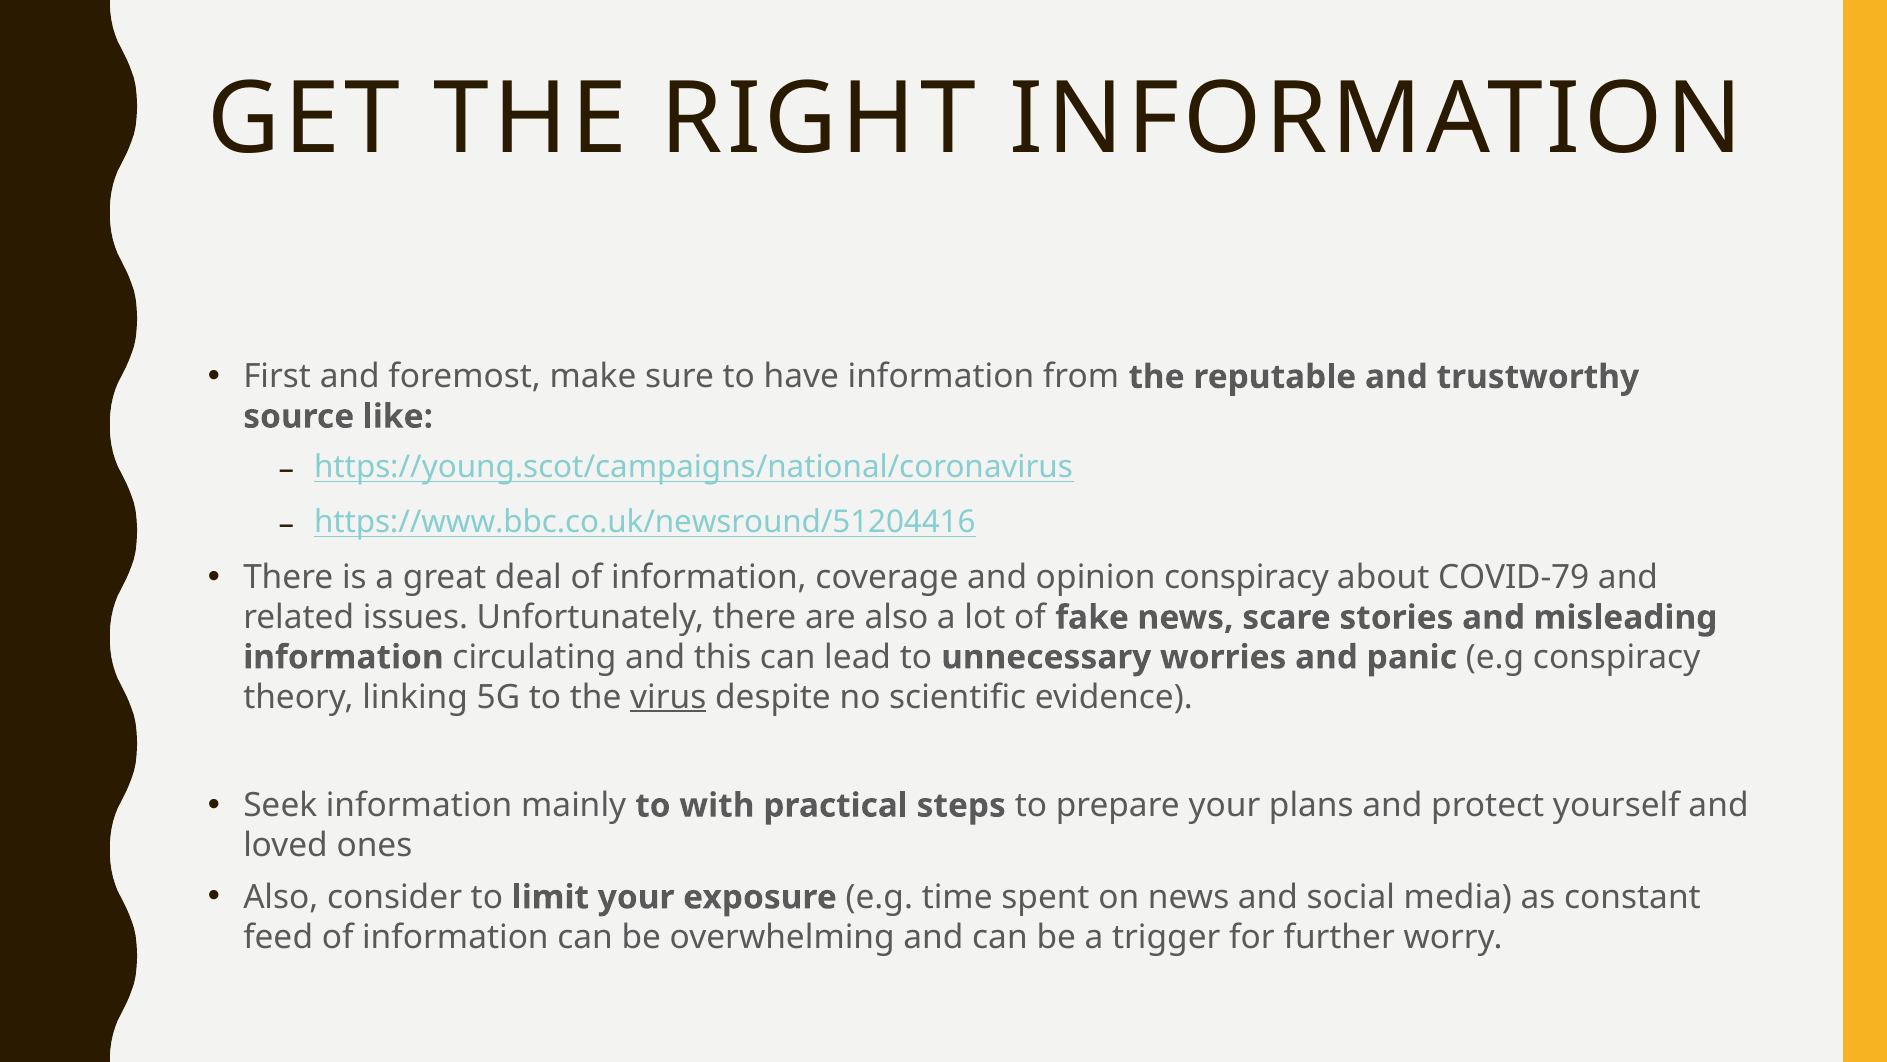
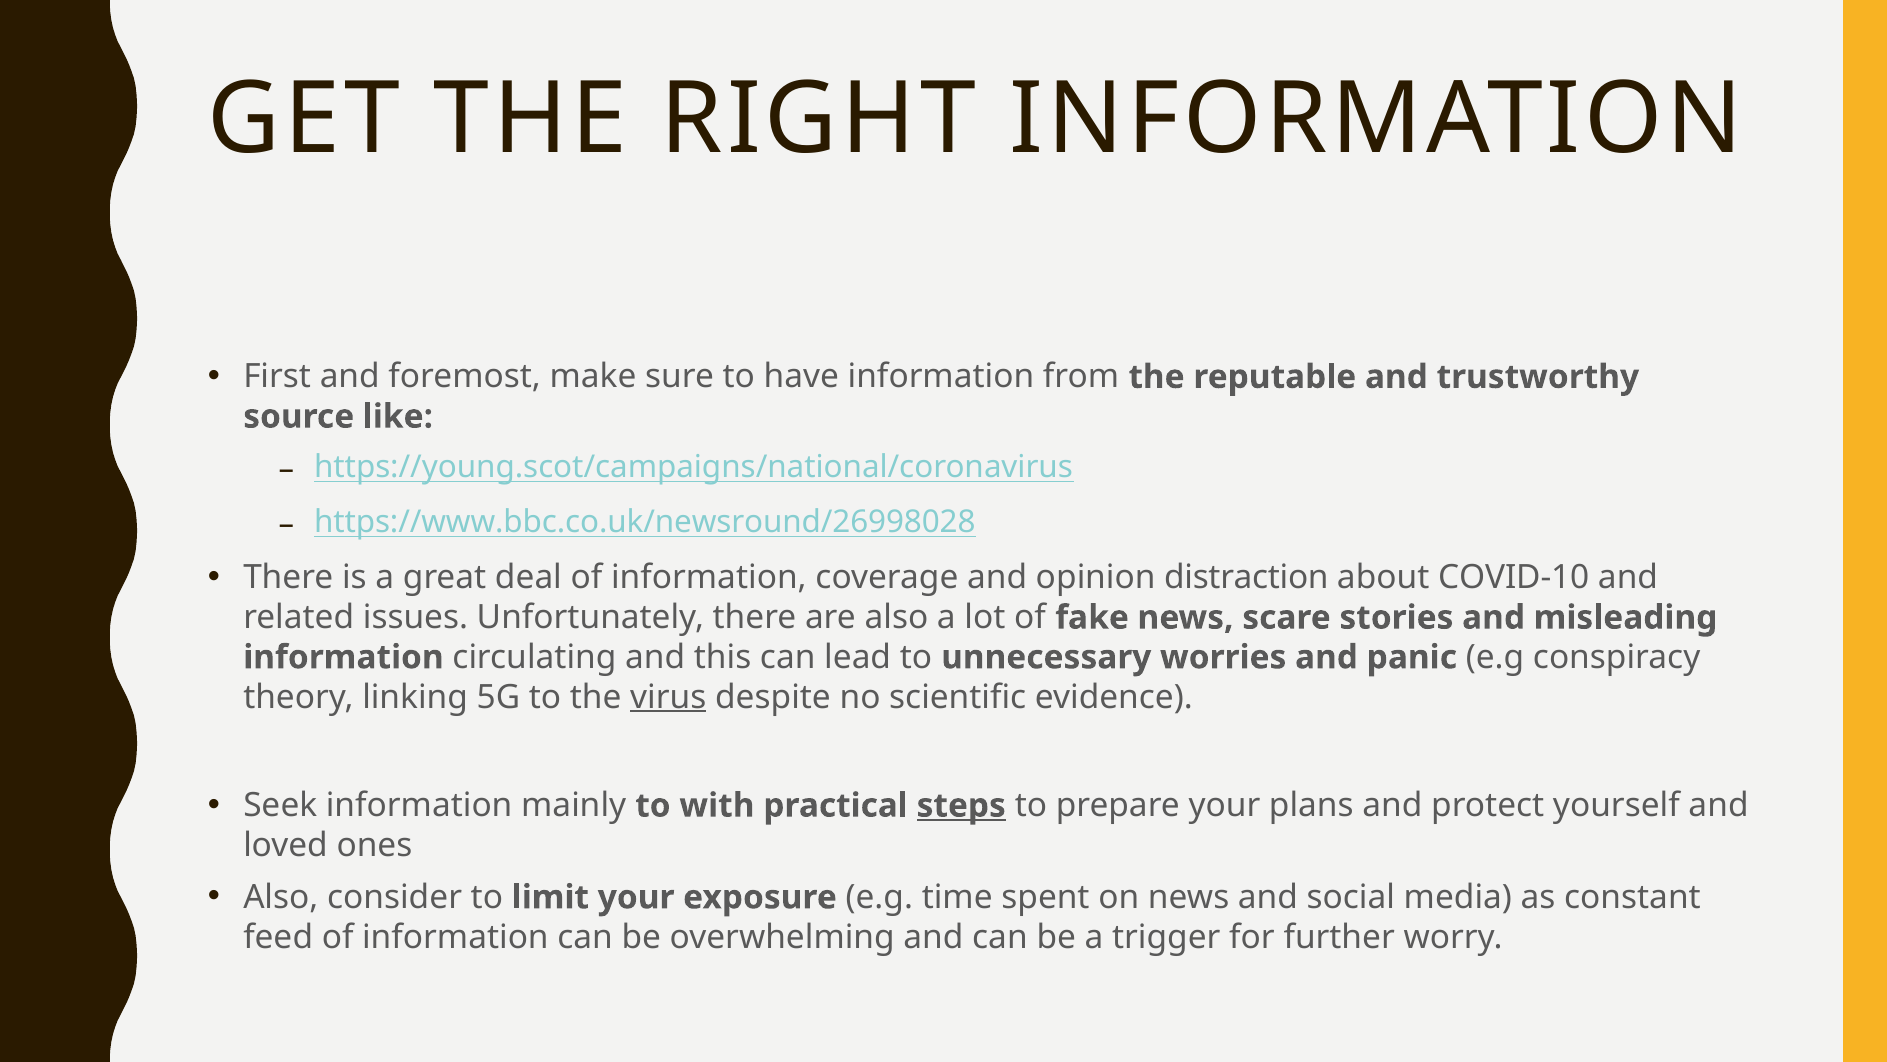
https://www.bbc.co.uk/newsround/51204416: https://www.bbc.co.uk/newsround/51204416 -> https://www.bbc.co.uk/newsround/26998028 (645, 522)
opinion conspiracy: conspiracy -> distraction (1246, 578)
COVID-79: COVID-79 -> COVID-10 (1514, 578)
steps underline: none -> present (961, 805)
